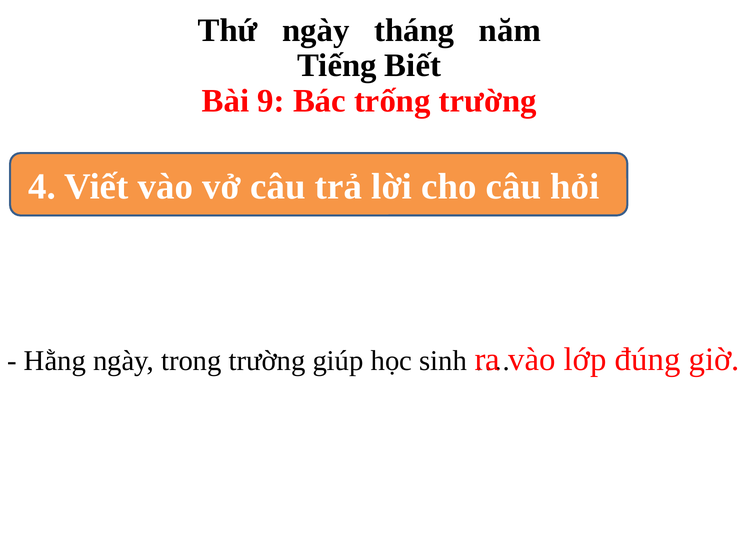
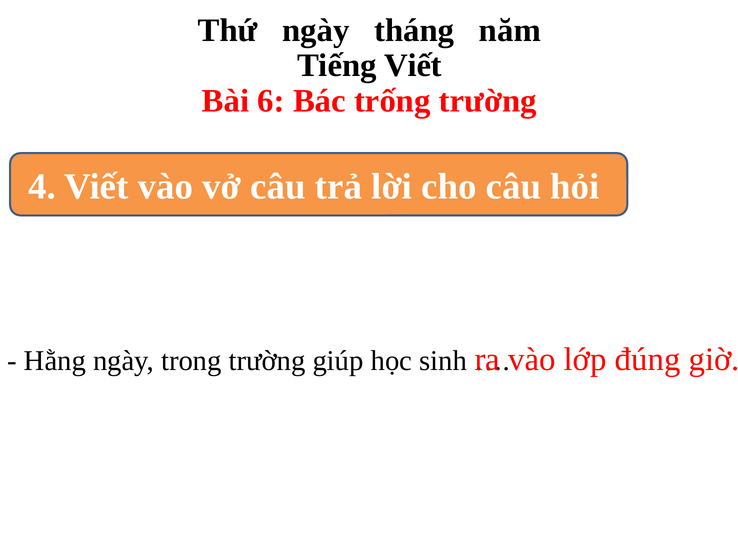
Tiếng Biết: Biết -> Viết (413, 66)
9: 9 -> 6 (271, 101)
